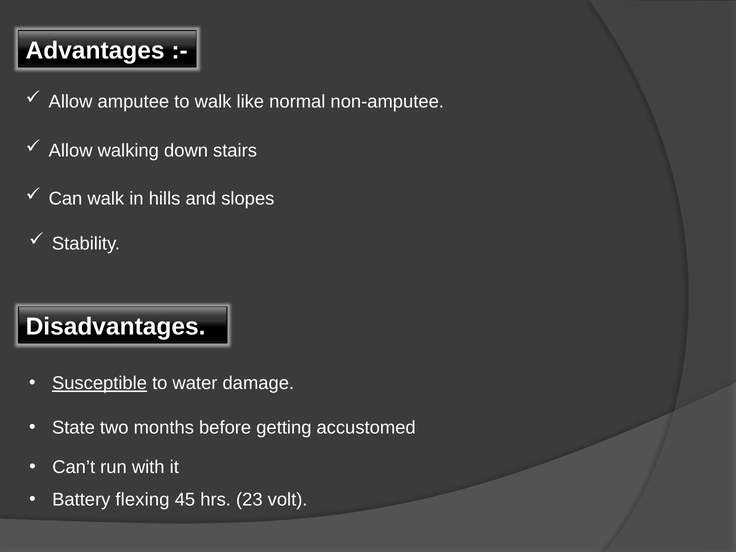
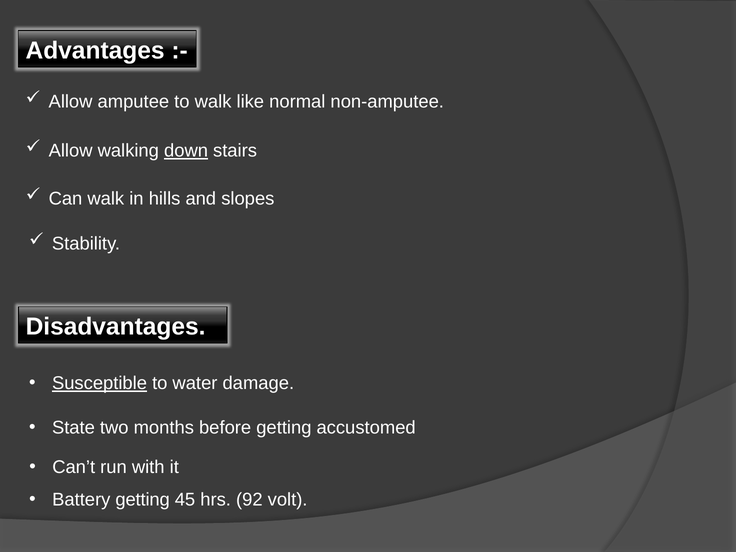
down underline: none -> present (186, 151)
Battery flexing: flexing -> getting (143, 500)
23: 23 -> 92 (249, 500)
